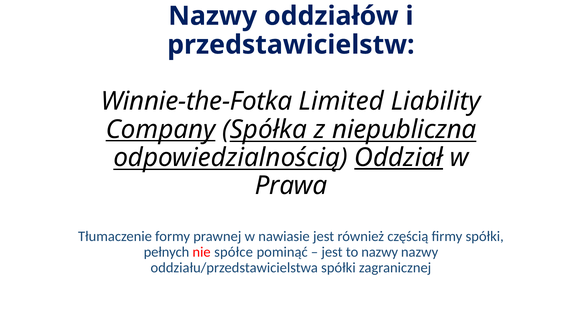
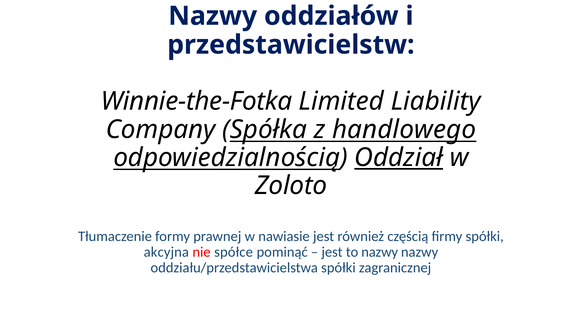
Company underline: present -> none (161, 130)
niepubliczna: niepubliczna -> handlowego (404, 130)
Prawa: Prawa -> Zoloto (291, 186)
pełnych: pełnych -> akcyjna (166, 252)
